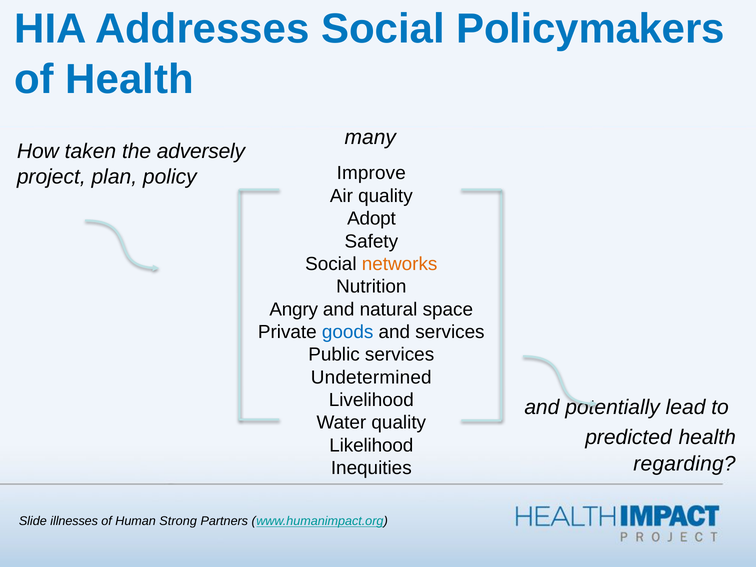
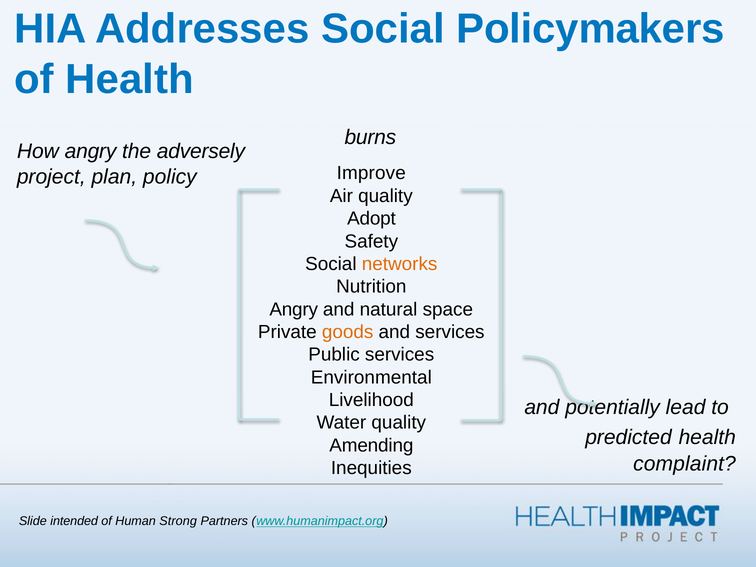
many: many -> burns (370, 138)
How taken: taken -> angry (91, 151)
goods colour: blue -> orange (348, 332)
Undetermined: Undetermined -> Environmental (371, 377)
Likelihood: Likelihood -> Amending (371, 445)
regarding: regarding -> complaint (685, 464)
illnesses: illnesses -> intended (74, 521)
